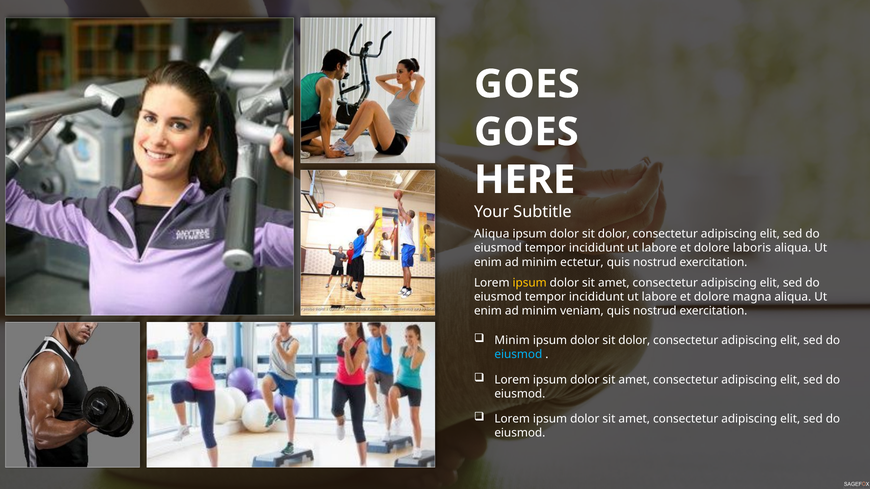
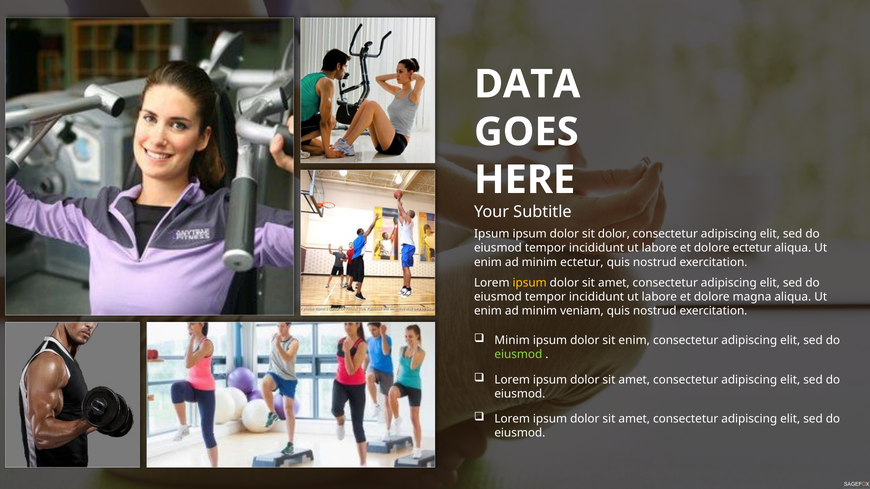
GOES: GOES -> DATA (527, 84)
Aliqua: Aliqua -> Ipsum (492, 234)
dolore laboris: laboris -> ectetur (752, 248)
dolor: dolor -> enim (634, 341)
eiusmod colour: light blue -> light green (518, 355)
